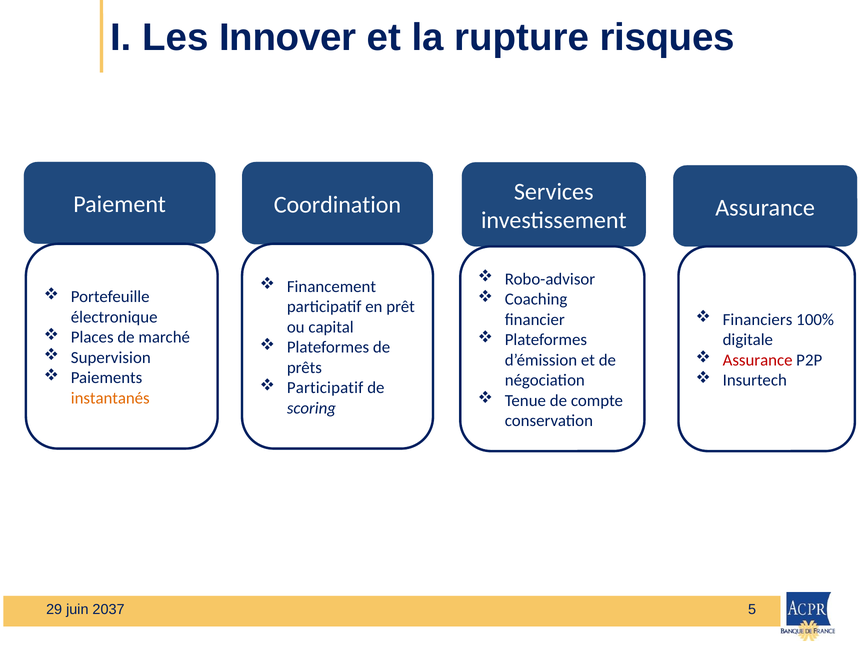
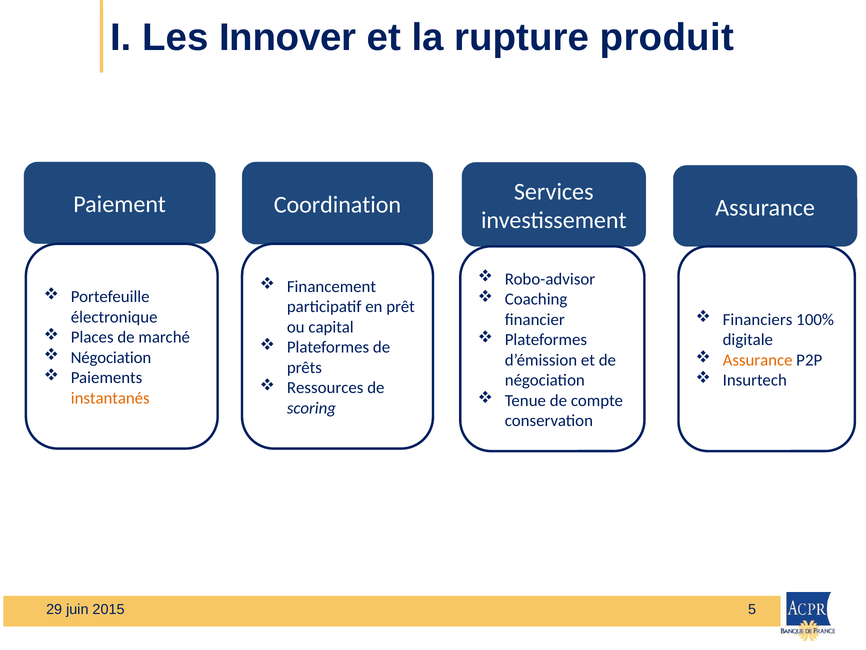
risques: risques -> produit (667, 37)
Supervision: Supervision -> Négociation (111, 357)
Assurance colour: red -> orange (758, 360)
Participatif: Participatif -> Ressources (325, 388)
2037: 2037 -> 2015 (109, 609)
